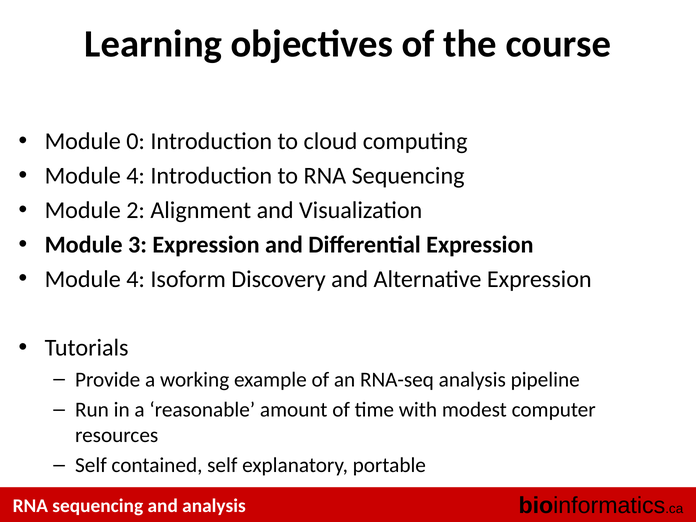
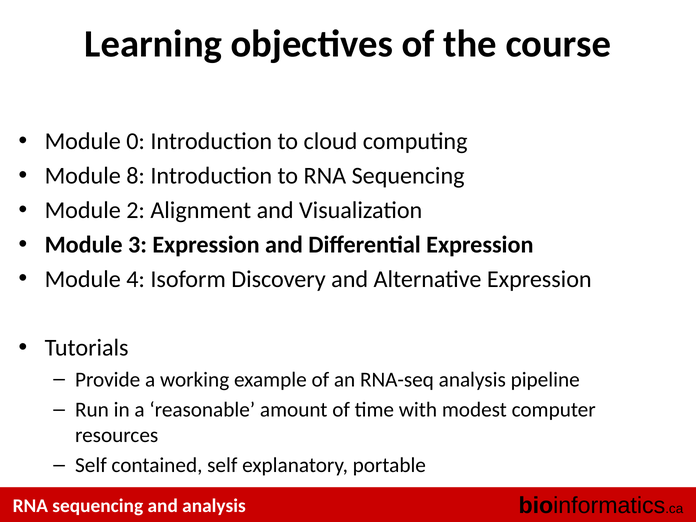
4: 4 -> 8 (136, 176)
